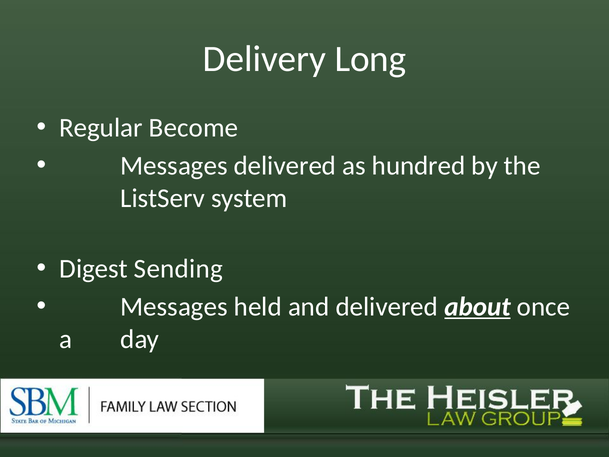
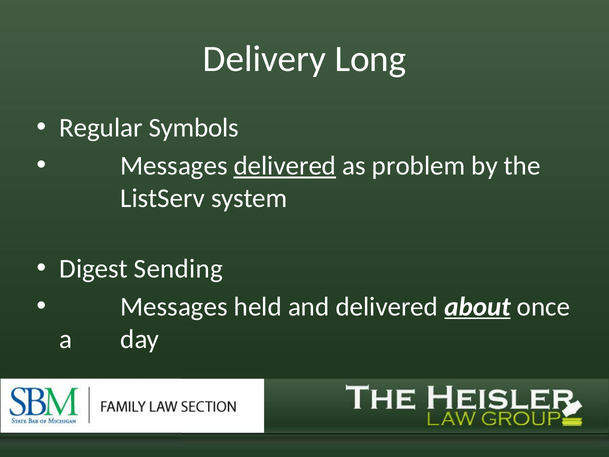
Become: Become -> Symbols (194, 128)
delivered underline: none -> present (285, 166)
hundred: hundred -> problem (419, 166)
